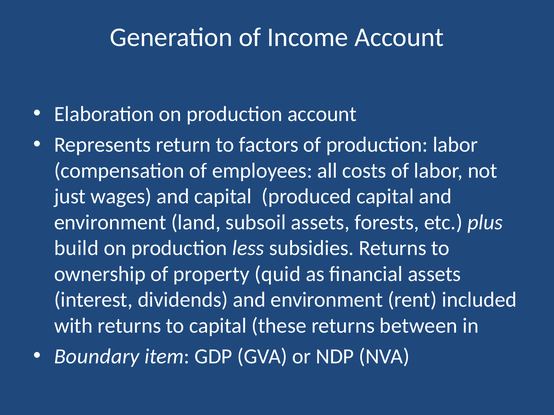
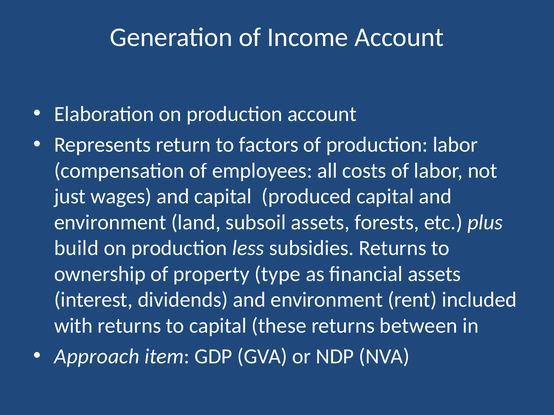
quid: quid -> type (278, 274)
Boundary: Boundary -> Approach (97, 357)
